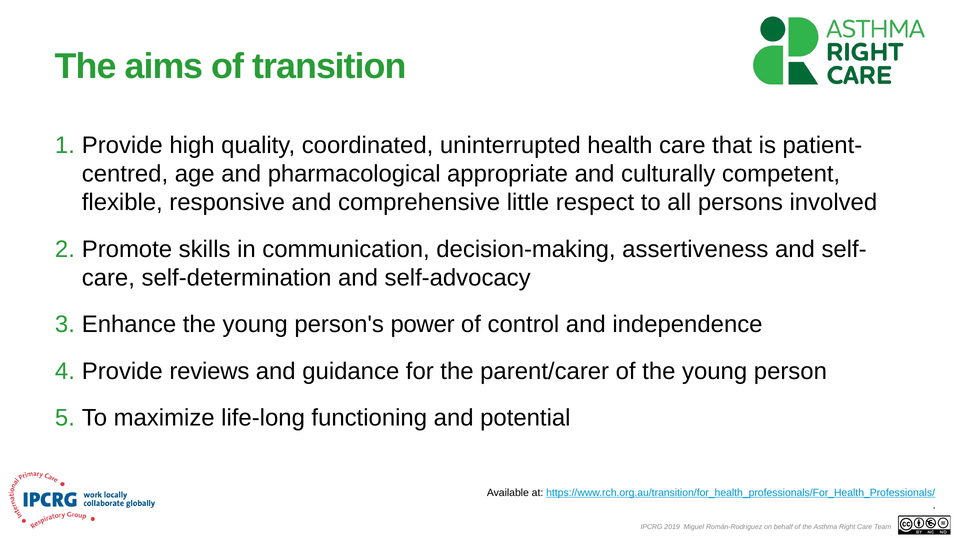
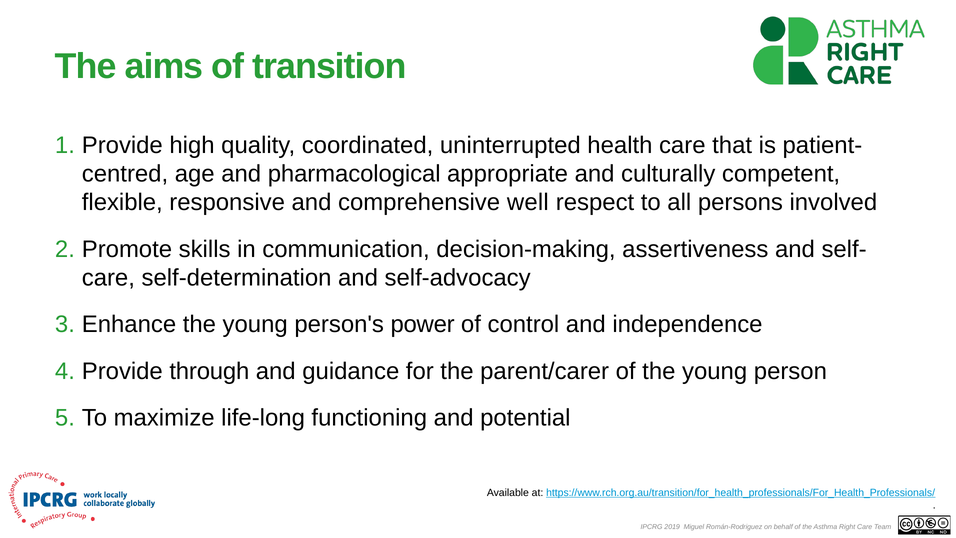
little: little -> well (528, 202)
reviews: reviews -> through (209, 371)
